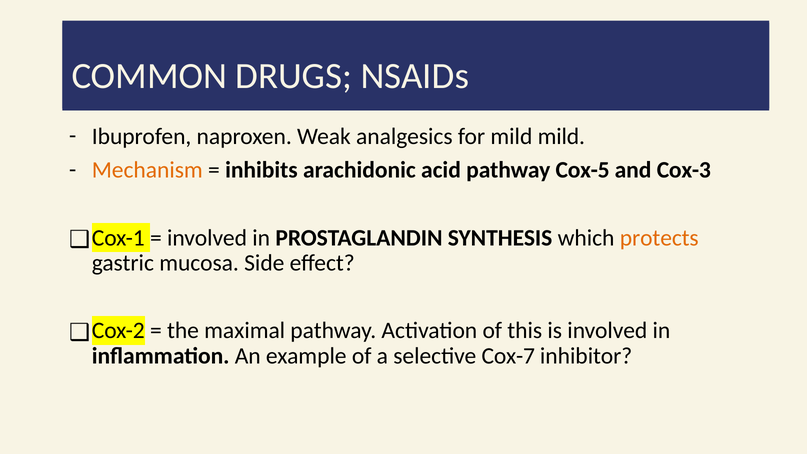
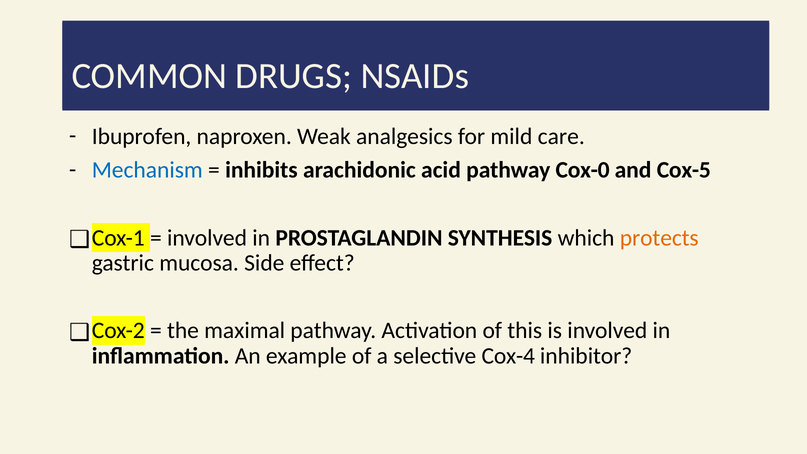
mild mild: mild -> care (561, 136)
Mechanism colour: orange -> blue (147, 170)
Cox-5: Cox-5 -> Cox-0 (583, 170)
Cox-3: Cox-3 -> Cox-5 (684, 170)
Cox-7: Cox-7 -> Cox-4 (508, 356)
